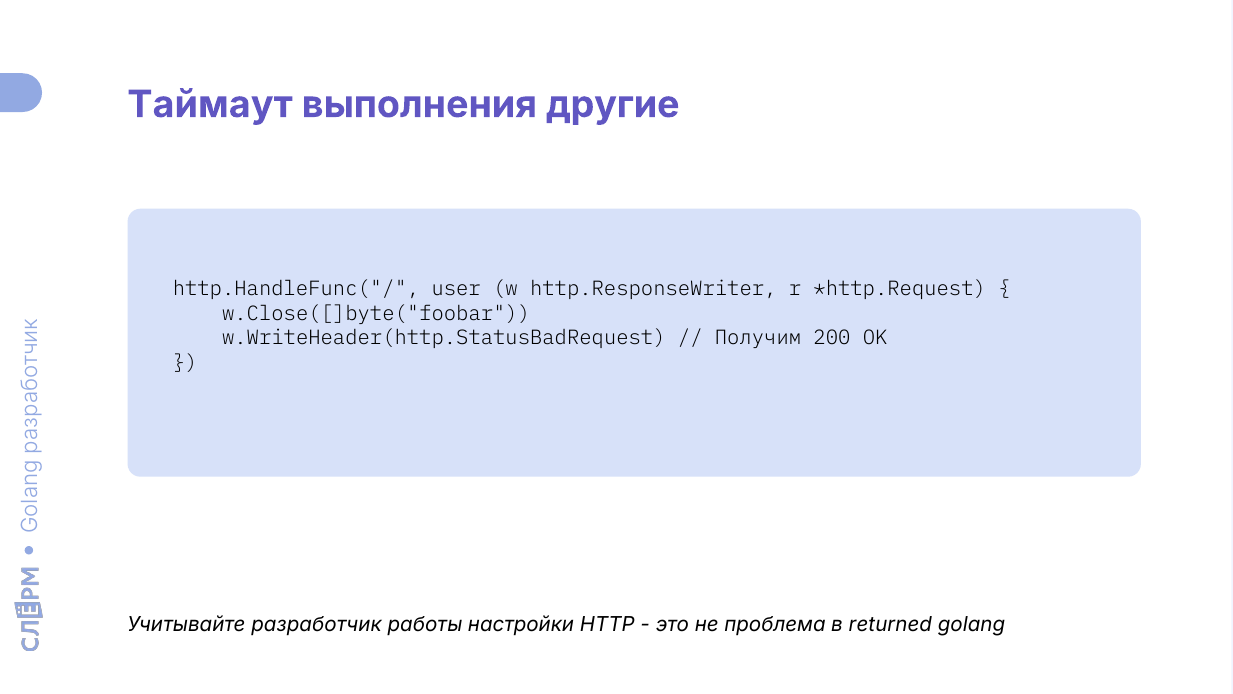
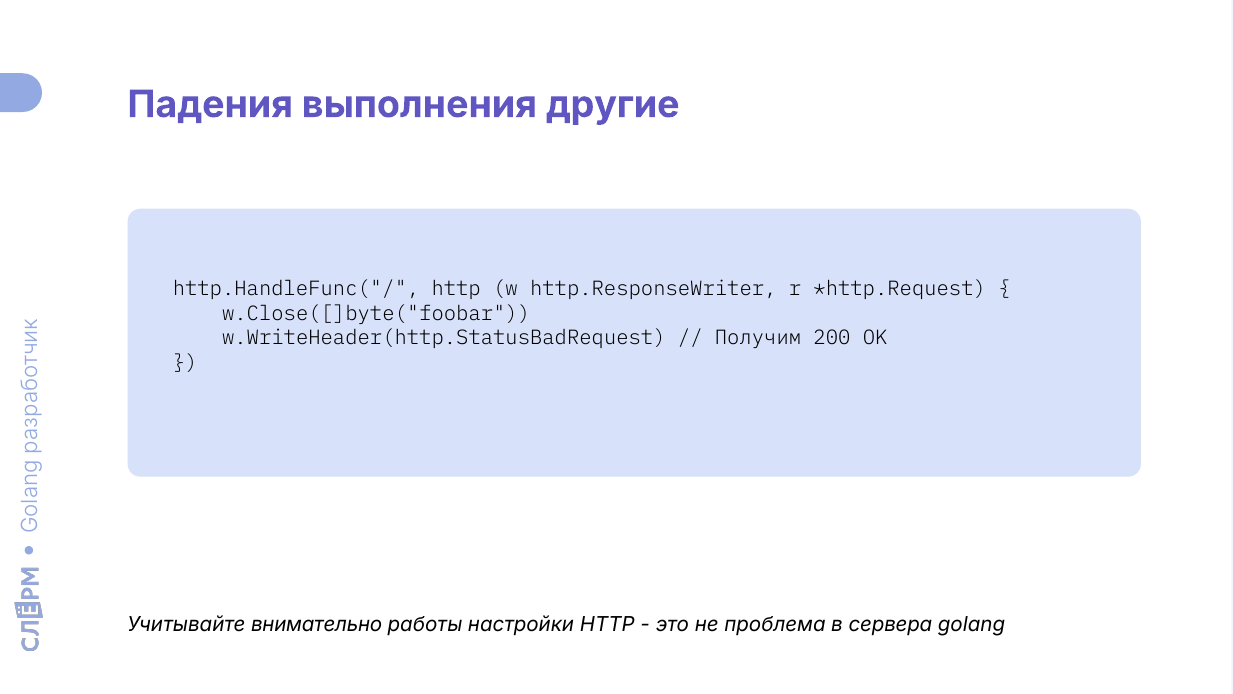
Таймаут: Таймаут -> Падения (210, 105)
http.HandleFunc("/ user: user -> http (456, 288)
разработчик: разработчик -> внимательно (317, 624)
returned: returned -> сервера (890, 624)
